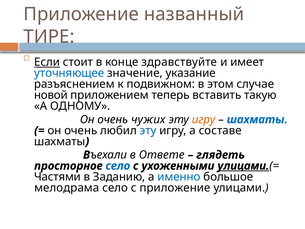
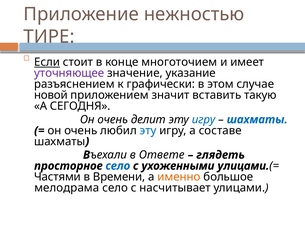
названный: названный -> нежностью (194, 14)
здравствуйте: здравствуйте -> многоточием (179, 62)
уточняющее colour: blue -> purple (69, 73)
подвижном: подвижном -> графически (161, 84)
теперь: теперь -> значит (171, 95)
ОДНОМУ: ОДНОМУ -> СЕГОДНЯ (80, 106)
чужих: чужих -> делит (148, 119)
игру colour: orange -> blue (204, 119)
улицами underline: present -> none (243, 166)
Заданию: Заданию -> Времени (119, 177)
именно colour: blue -> orange (179, 177)
с приложение: приложение -> насчитывает (175, 188)
